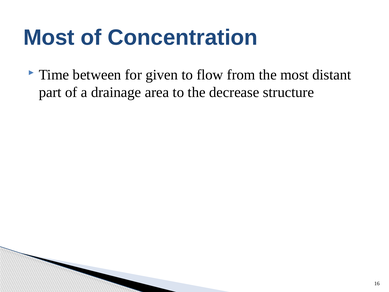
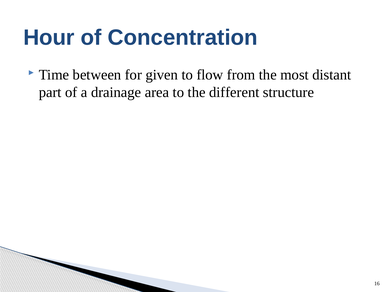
Most: Most -> Hour (49, 38)
decrease: decrease -> different (234, 92)
